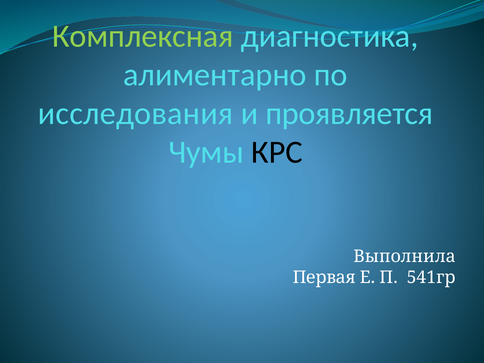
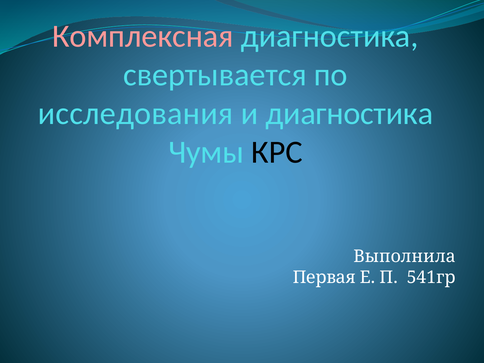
Комплексная colour: light green -> pink (143, 36)
алиментарно: алиментарно -> свертывается (215, 75)
и проявляется: проявляется -> диагностика (349, 114)
